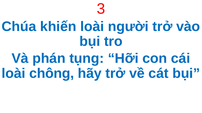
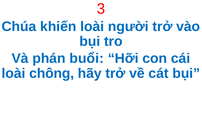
tụng: tụng -> buổi (87, 59)
